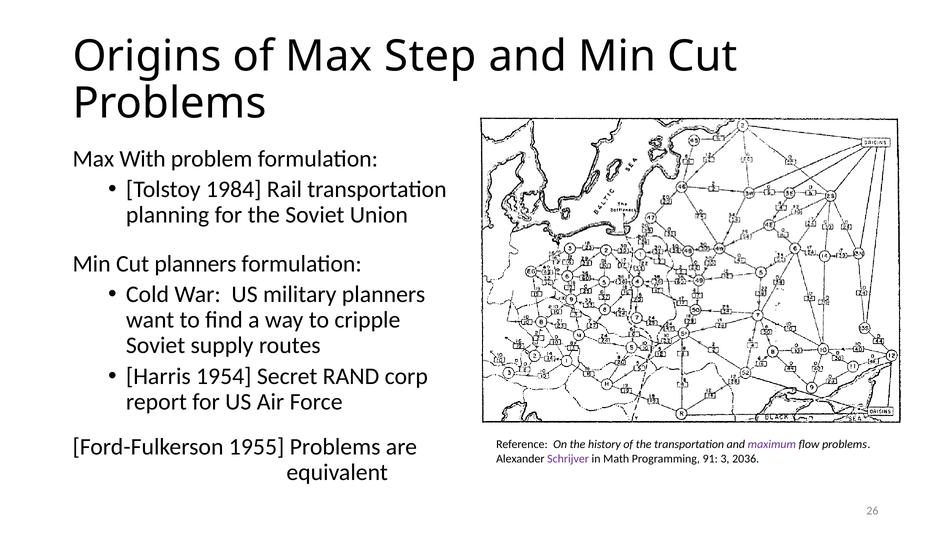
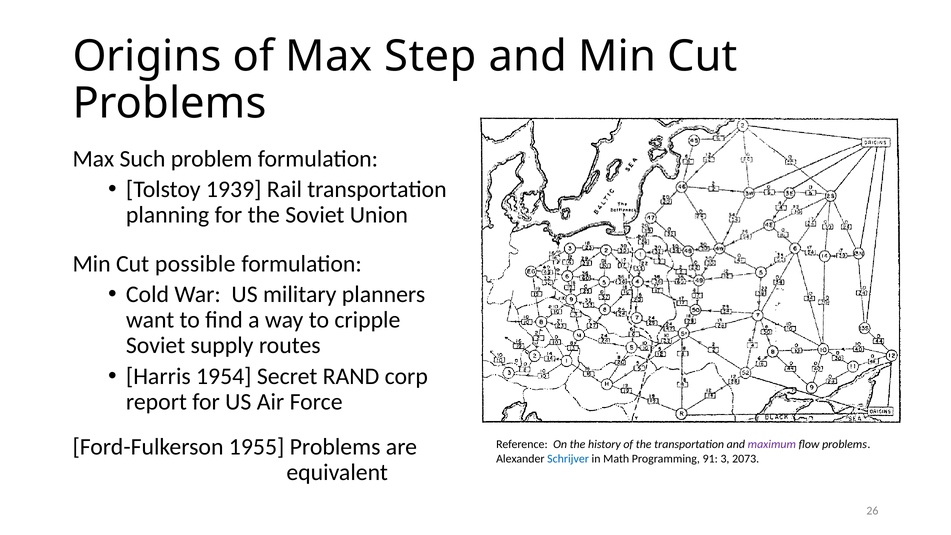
With: With -> Such (142, 159)
1984: 1984 -> 1939 (234, 189)
Cut planners: planners -> possible (195, 264)
Schrijver colour: purple -> blue (568, 459)
2036: 2036 -> 2073 (746, 459)
